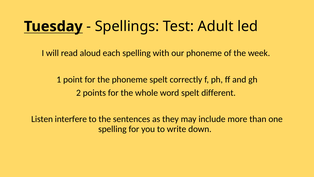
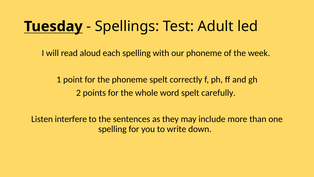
different: different -> carefully (218, 93)
